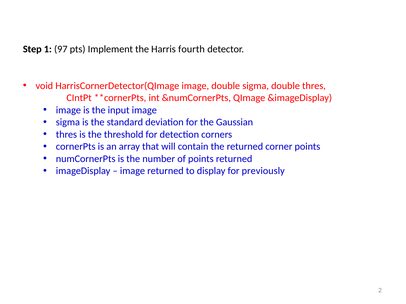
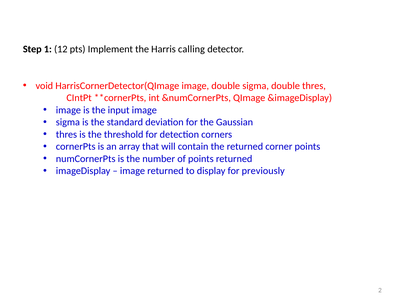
97: 97 -> 12 (61, 49)
fourth: fourth -> calling (191, 49)
